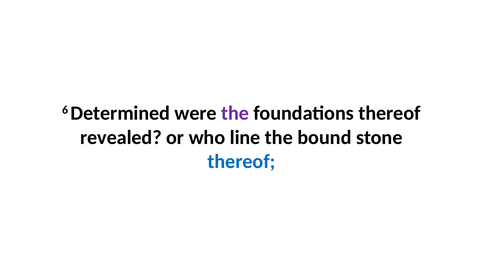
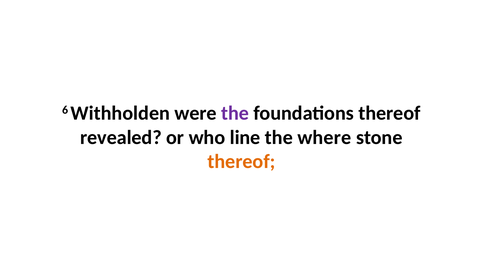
Determined: Determined -> Withholden (120, 113)
bound: bound -> where (324, 137)
thereof colour: blue -> orange (241, 161)
